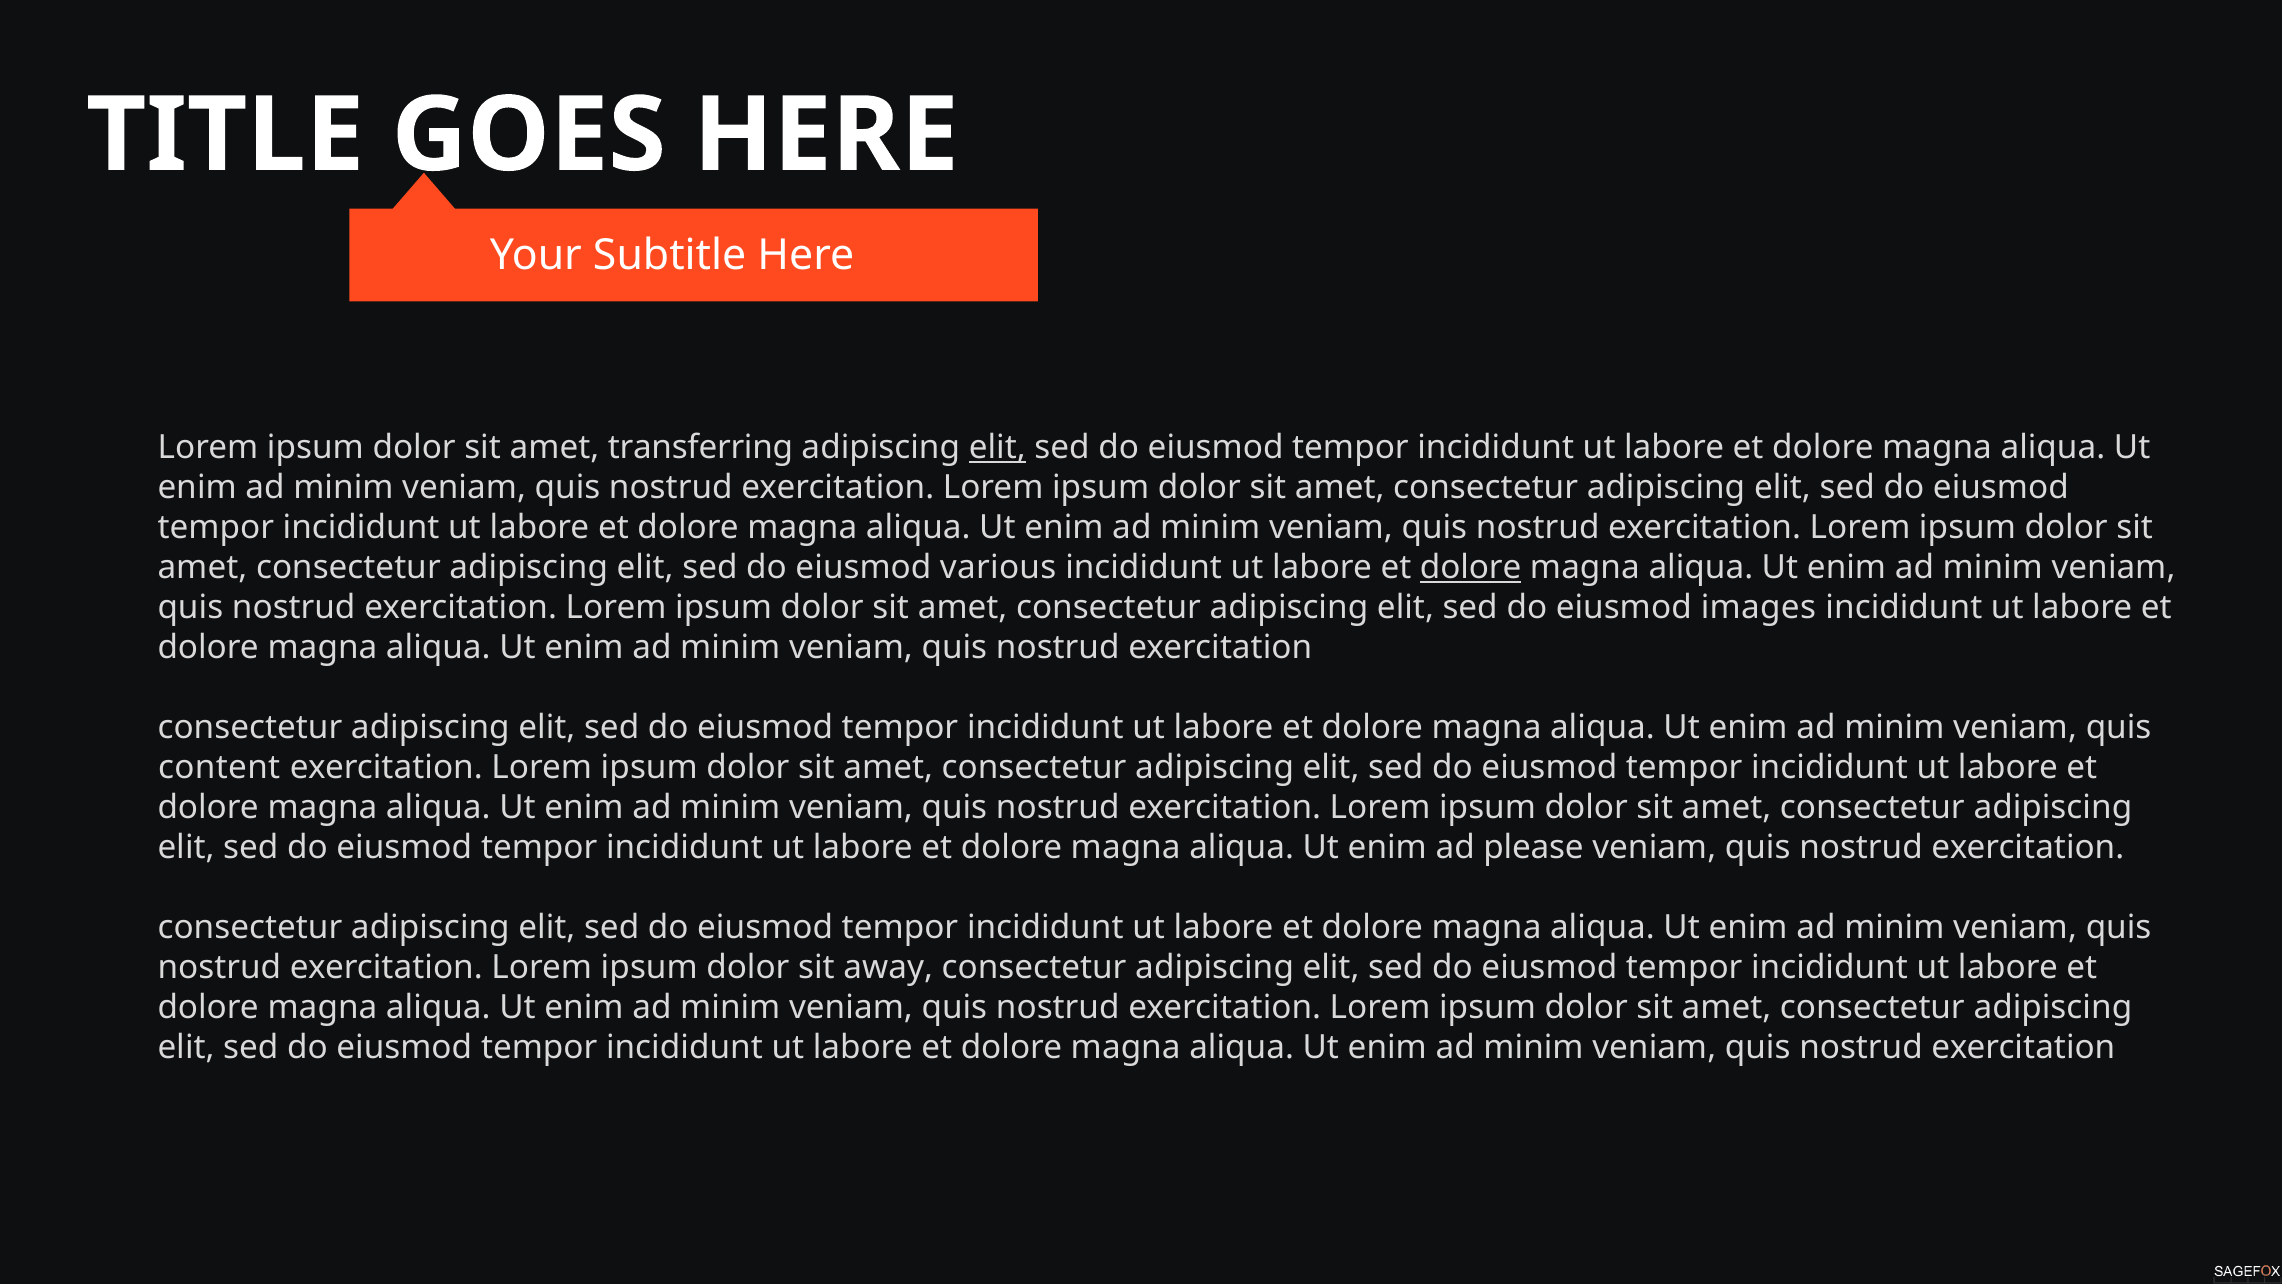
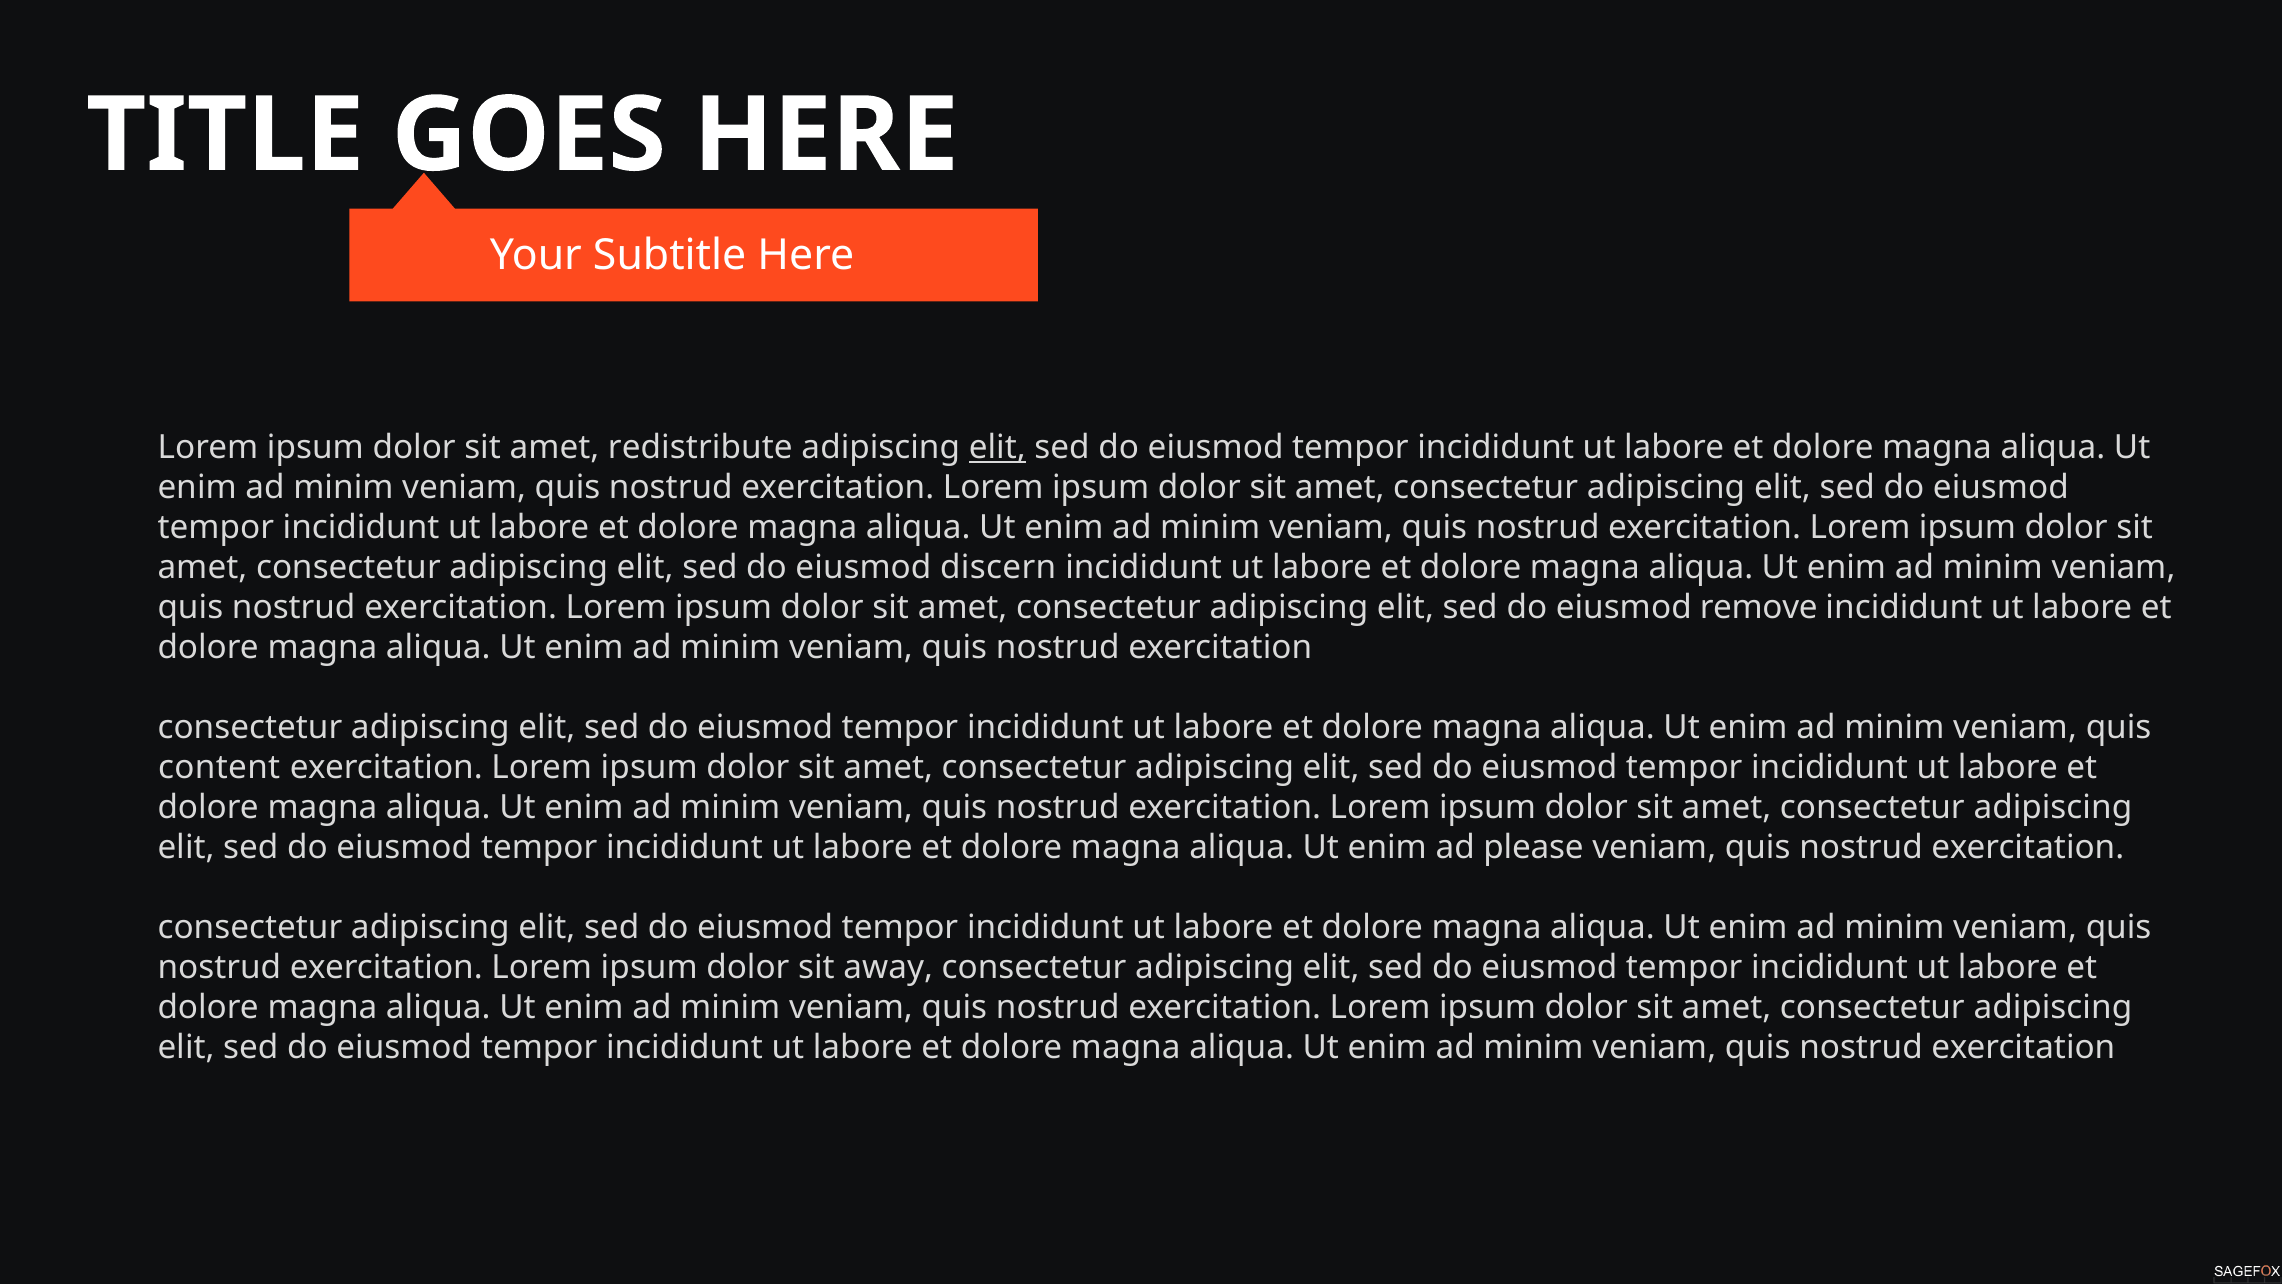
transferring: transferring -> redistribute (700, 448)
various: various -> discern (998, 567)
dolore underline: present -> none (1471, 567)
images: images -> remove (1759, 607)
